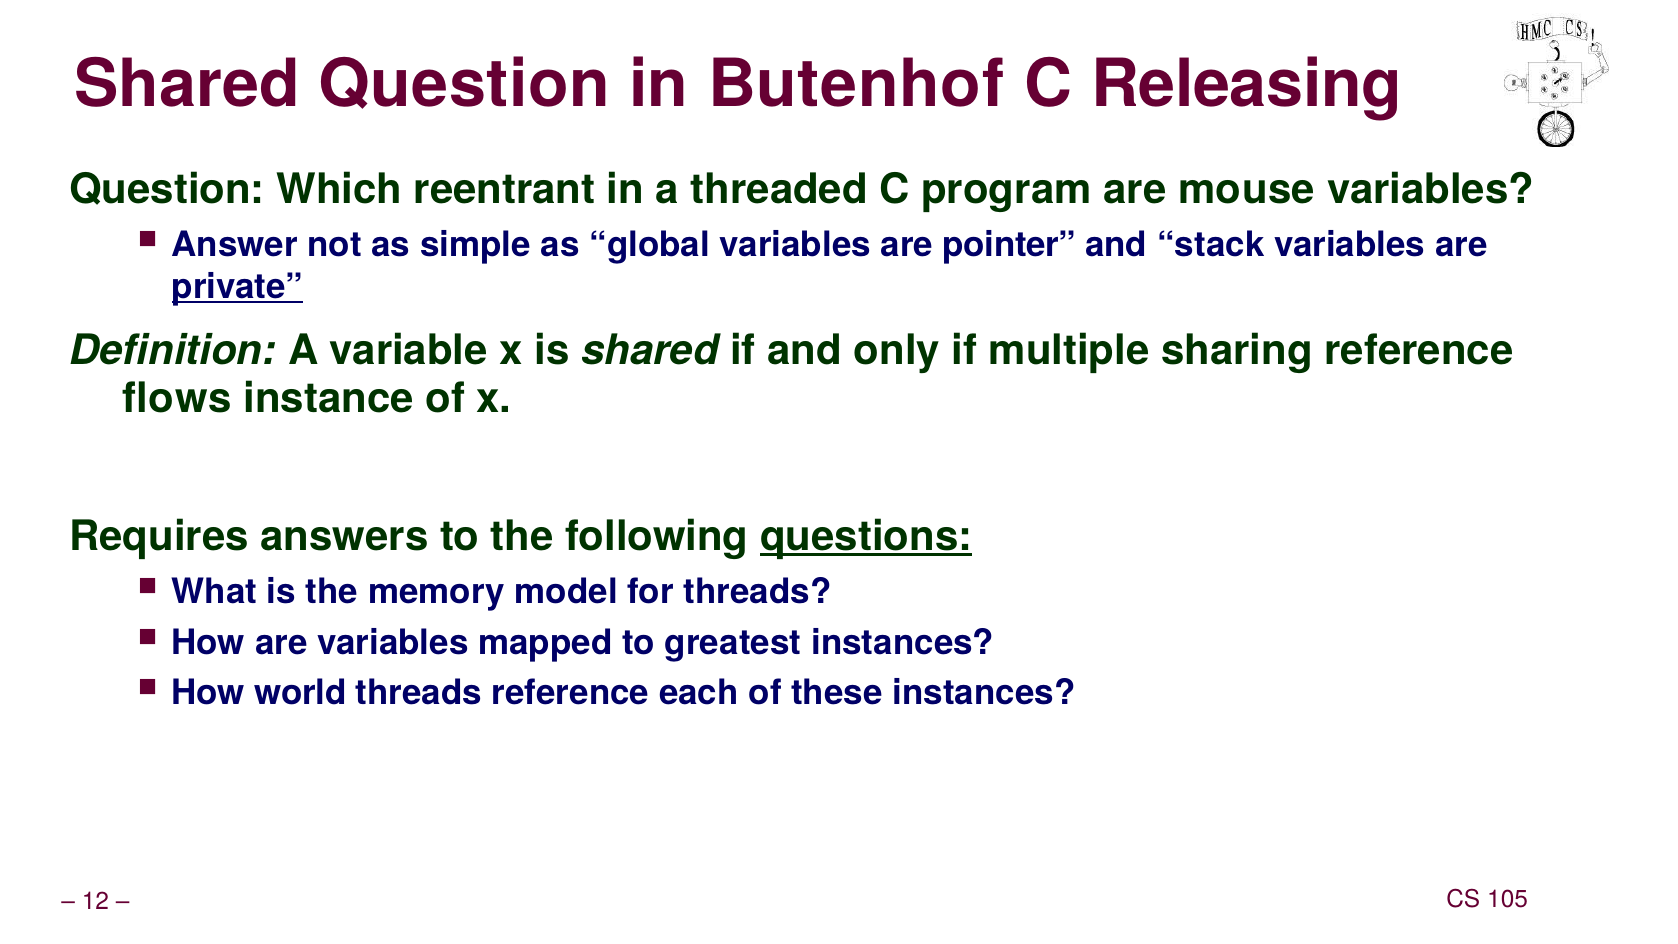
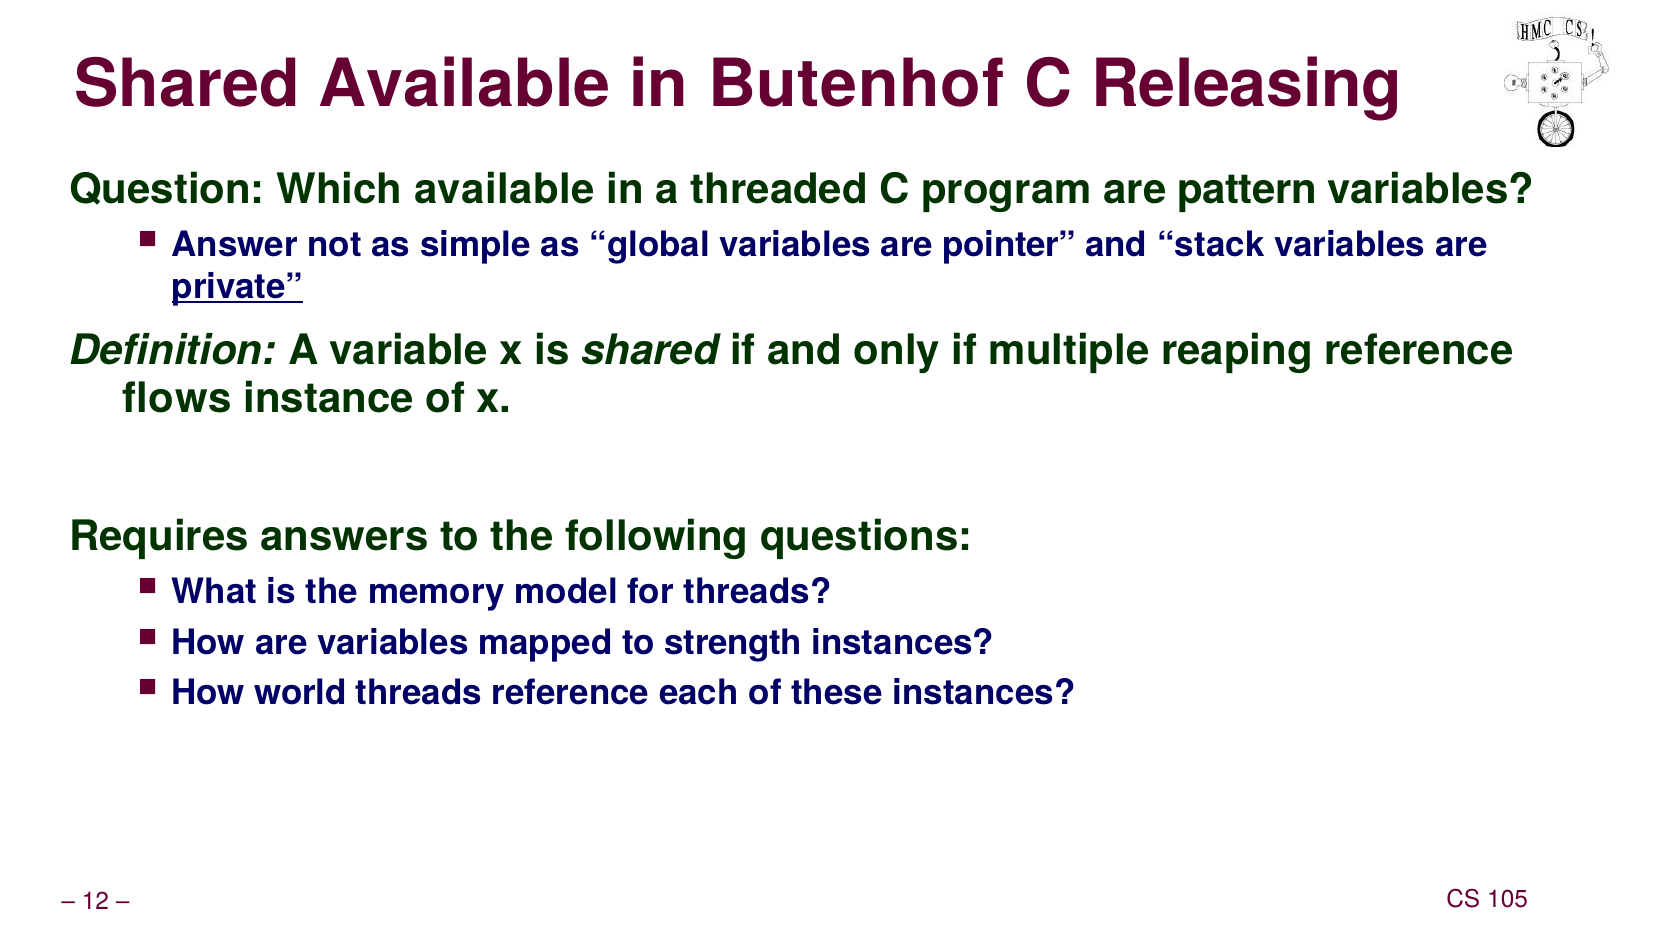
Shared Question: Question -> Available (465, 84)
Which reentrant: reentrant -> available (504, 189)
mouse: mouse -> pattern (1247, 189)
sharing: sharing -> reaping (1237, 351)
questions underline: present -> none (866, 536)
greatest: greatest -> strength (733, 642)
